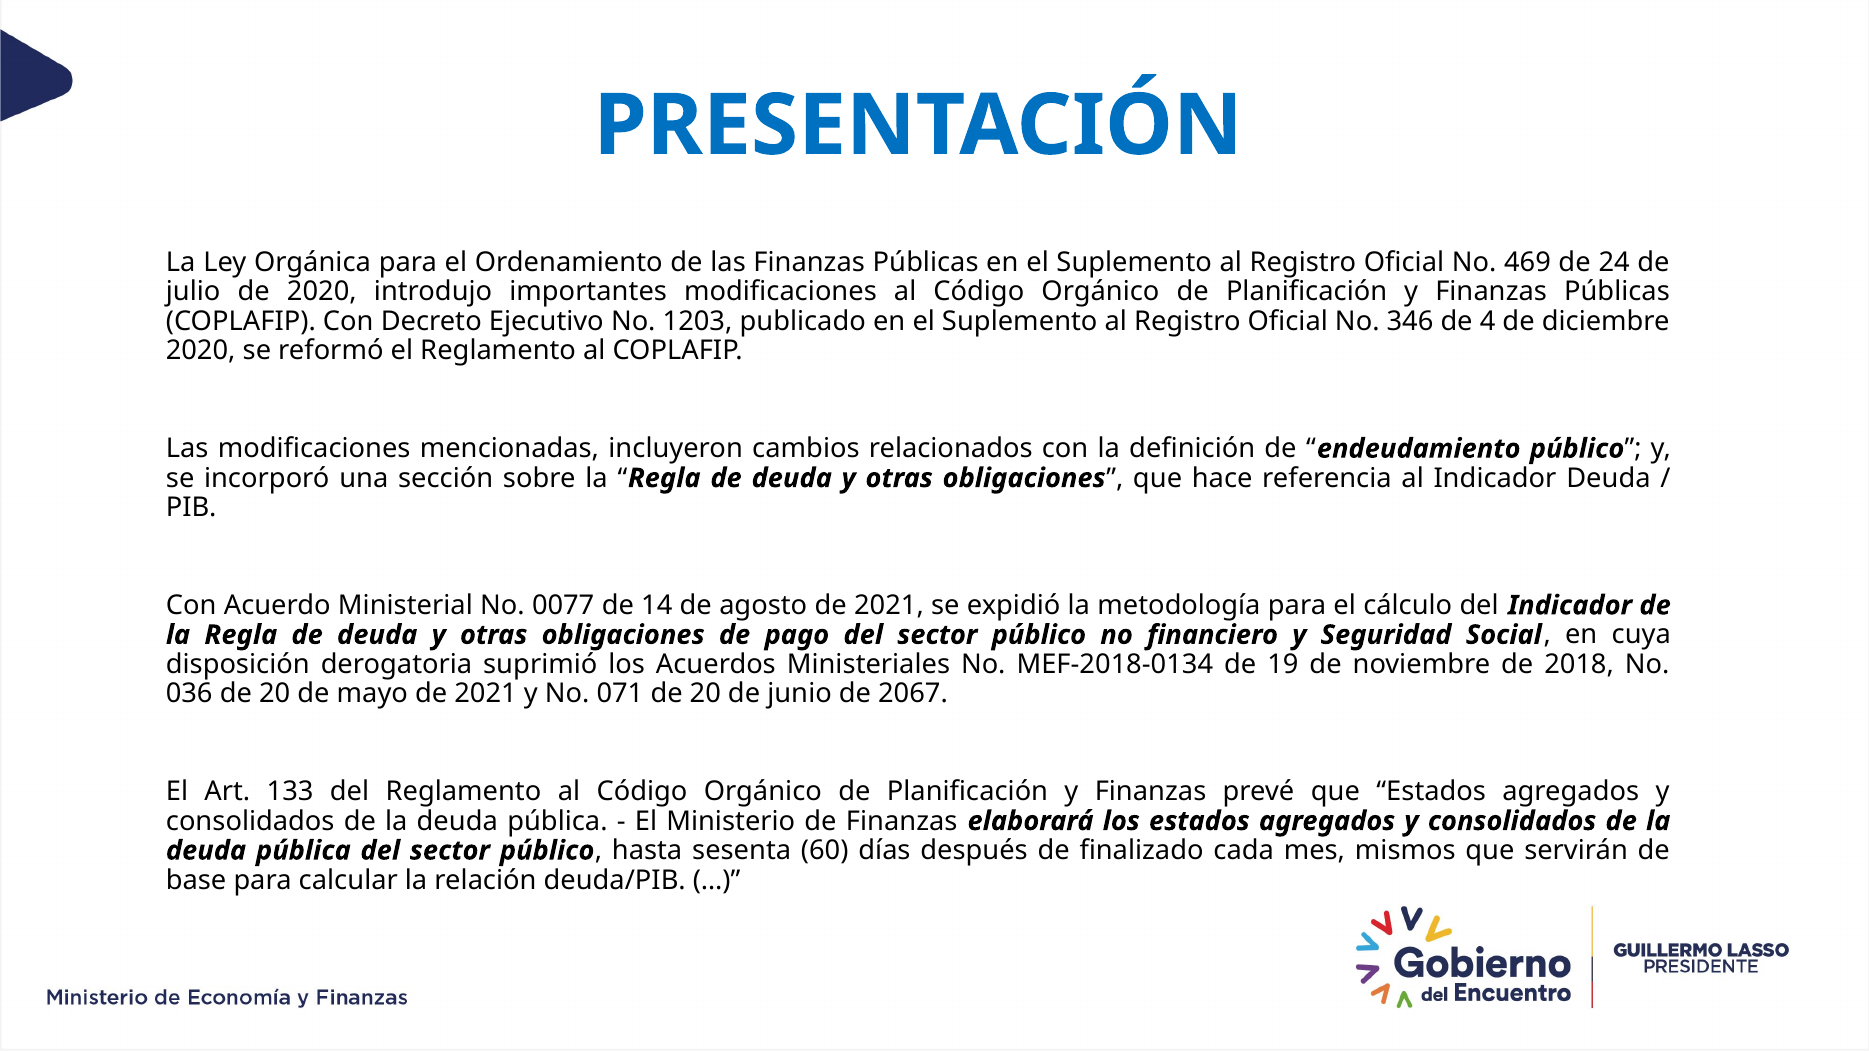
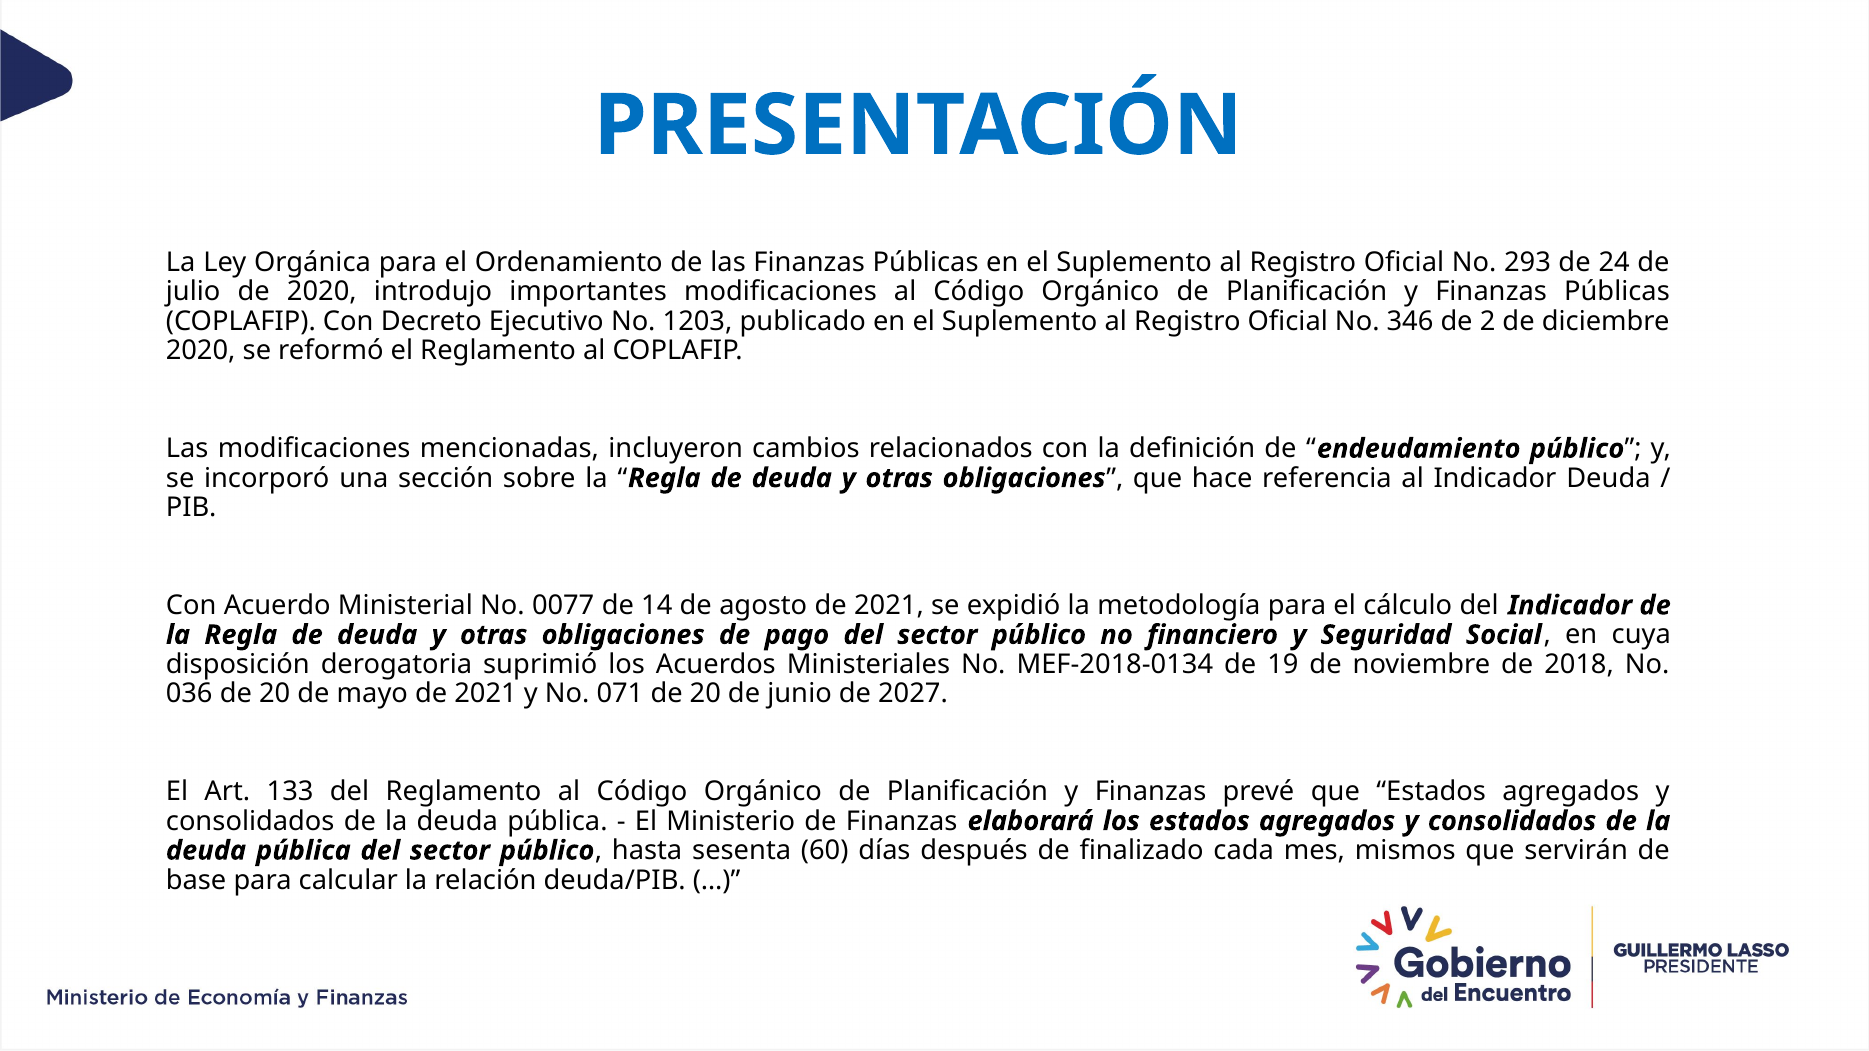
469: 469 -> 293 (1527, 263)
4: 4 -> 2 (1488, 322)
2067: 2067 -> 2027 (913, 694)
